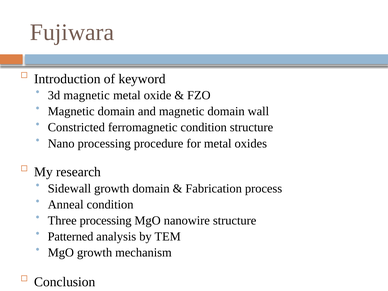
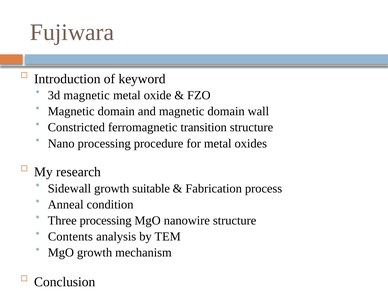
ferromagnetic condition: condition -> transition (204, 127)
growth domain: domain -> suitable (151, 188)
Patterned: Patterned -> Contents (70, 237)
